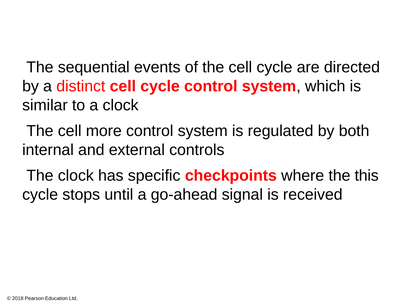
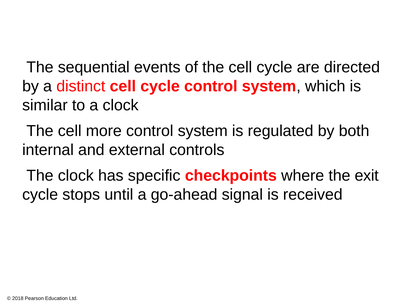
this: this -> exit (367, 175)
